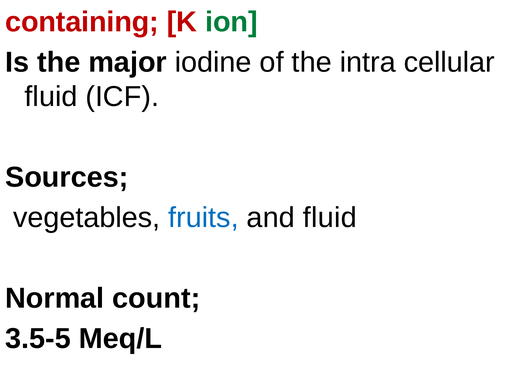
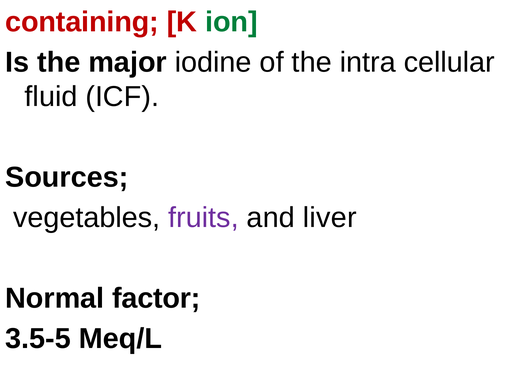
fruits colour: blue -> purple (203, 218)
and fluid: fluid -> liver (330, 218)
count: count -> factor (156, 299)
